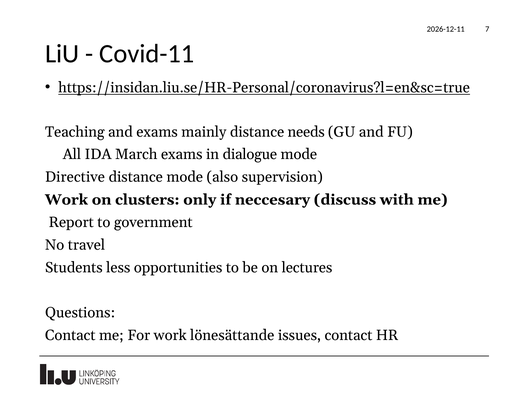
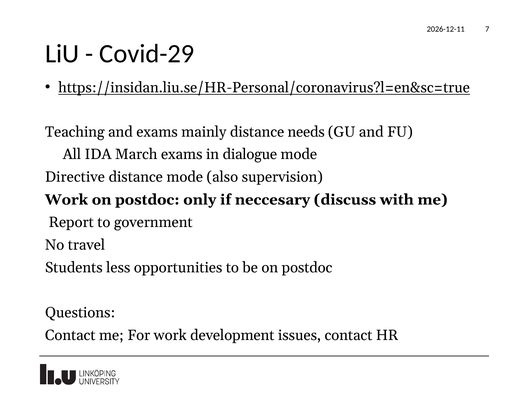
Covid-11: Covid-11 -> Covid-29 (147, 54)
Work on clusters: clusters -> postdoc (147, 199)
be on lectures: lectures -> postdoc (307, 267)
lönesättande: lönesättande -> development (232, 335)
